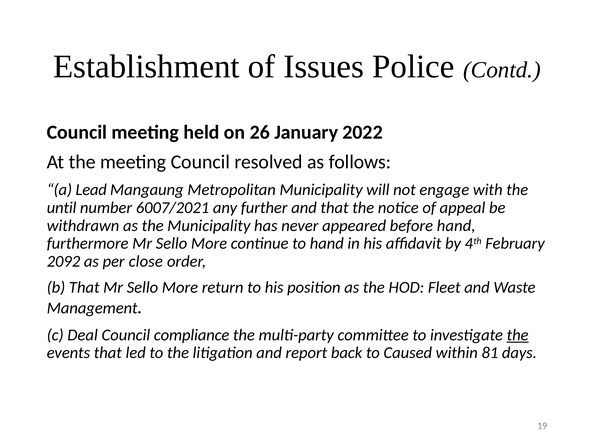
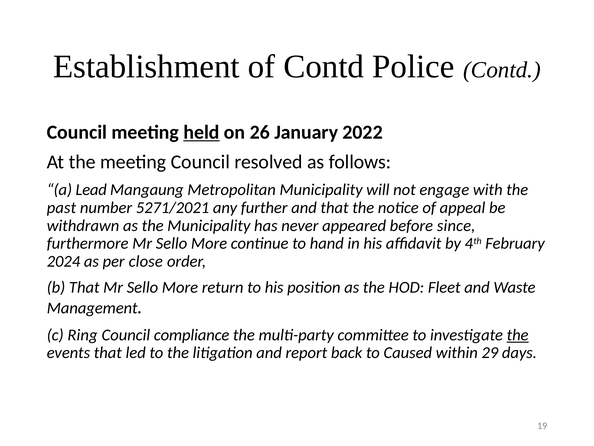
of Issues: Issues -> Contd (324, 67)
held underline: none -> present (202, 132)
until: until -> past (61, 208)
6007/2021: 6007/2021 -> 5271/2021 (173, 208)
before hand: hand -> since (456, 225)
2092: 2092 -> 2024 (63, 261)
Deal: Deal -> Ring (83, 335)
81: 81 -> 29 (490, 352)
